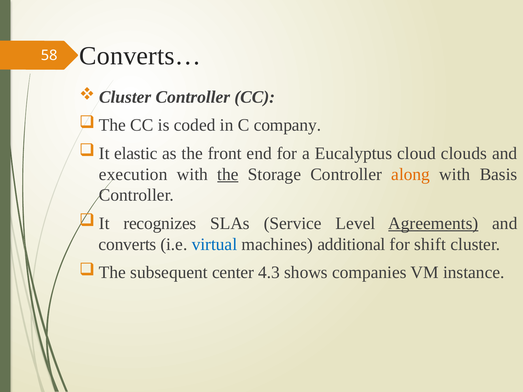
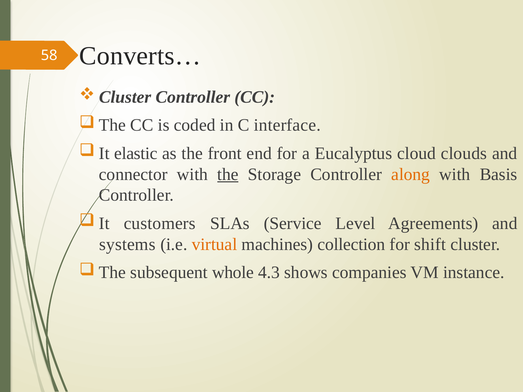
company: company -> interface (287, 125)
execution: execution -> connector (133, 174)
recognizes: recognizes -> customers (160, 224)
Agreements underline: present -> none (433, 224)
converts: converts -> systems (127, 244)
virtual colour: blue -> orange (214, 244)
additional: additional -> collection (351, 244)
center: center -> whole (233, 273)
